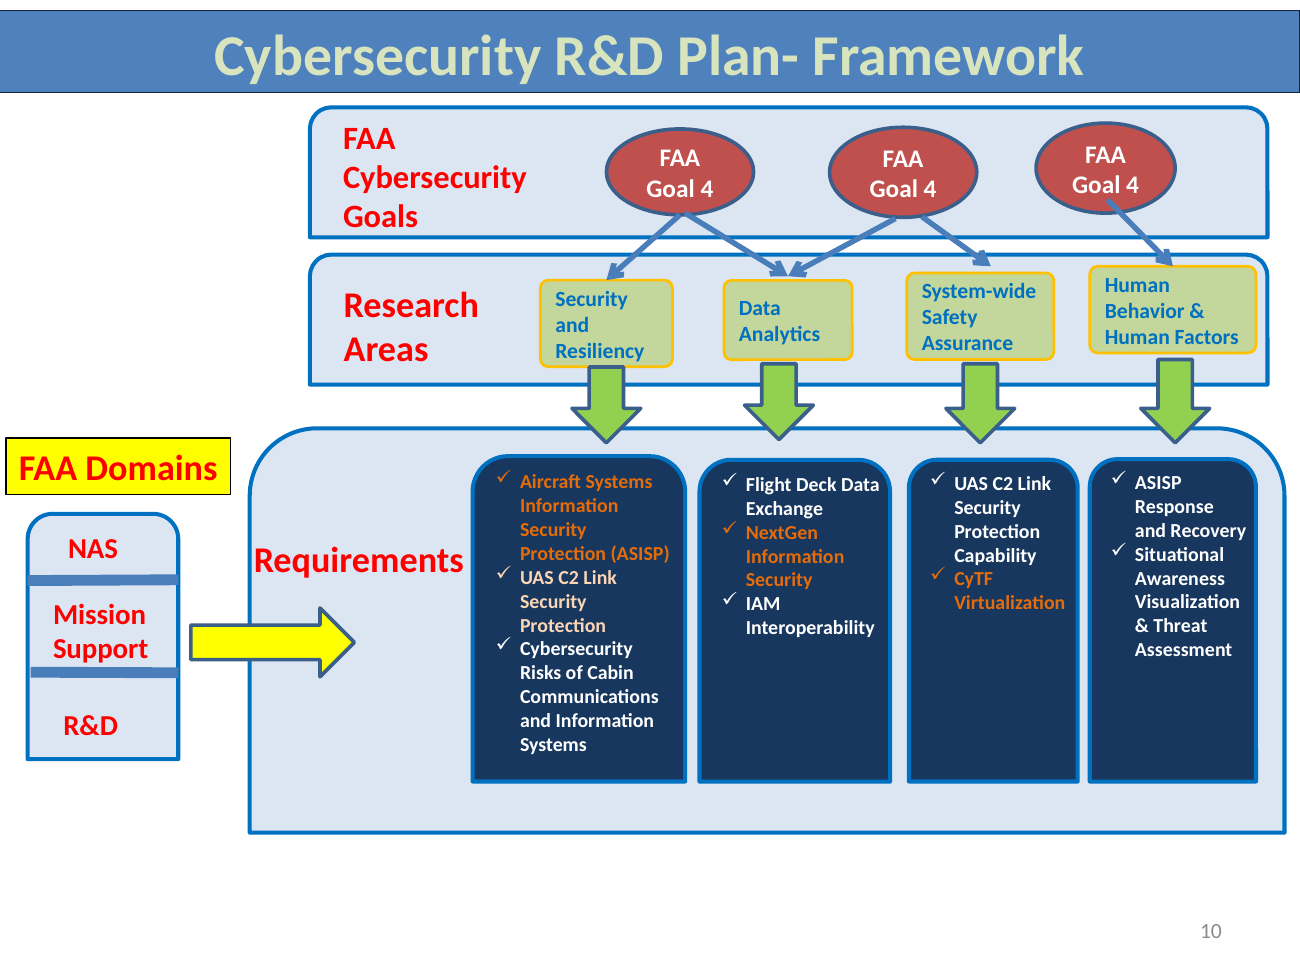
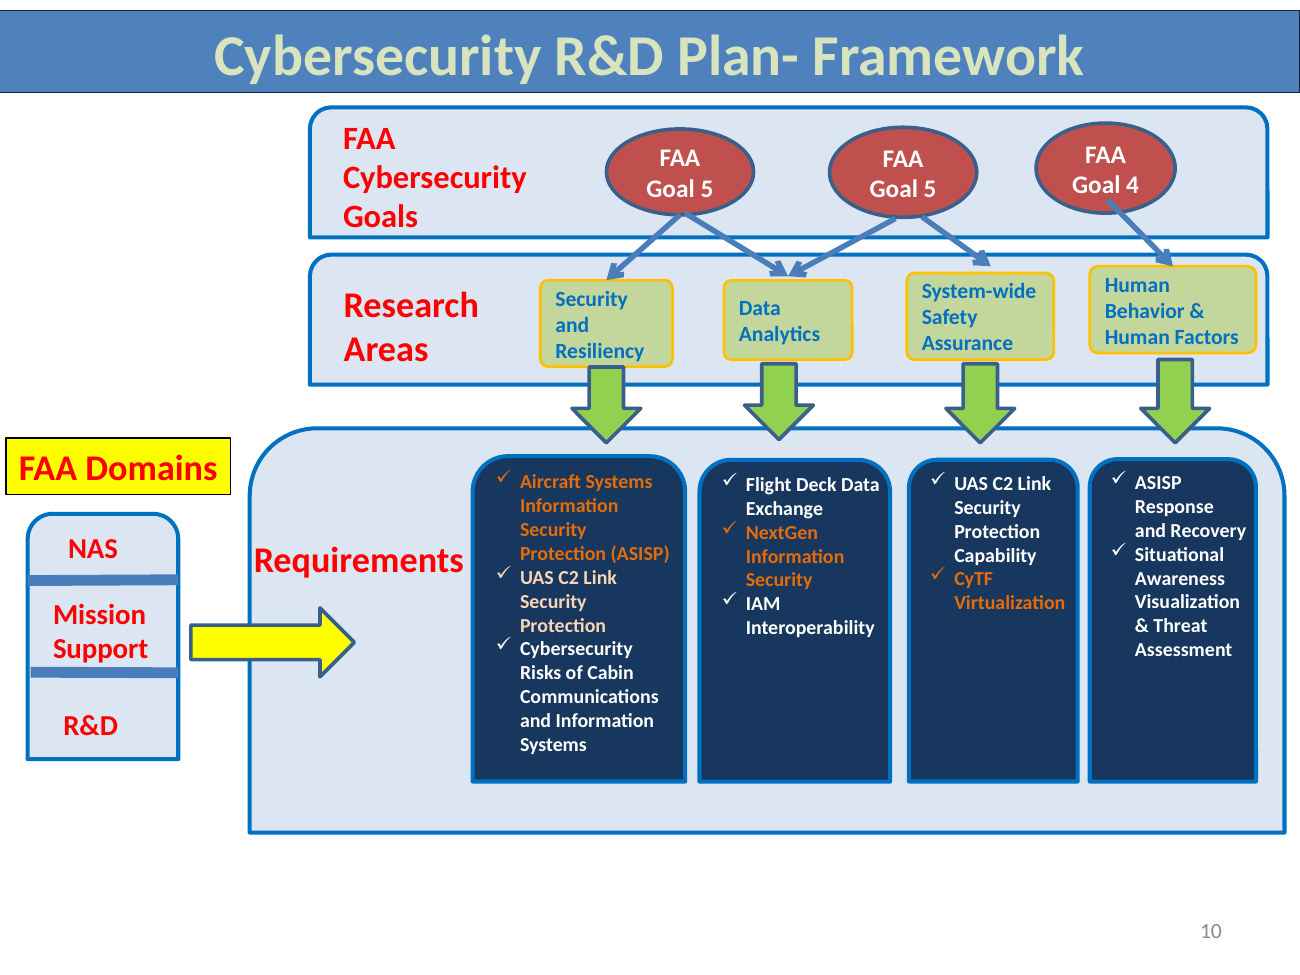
4: 4 -> 5 (707, 189)
4: 4 -> 5 (930, 189)
